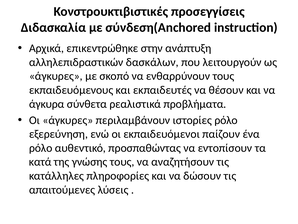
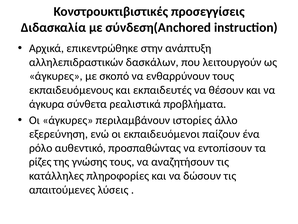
ιστορίες ρόλο: ρόλο -> άλλο (226, 120)
κατά: κατά -> ρίζες (40, 162)
